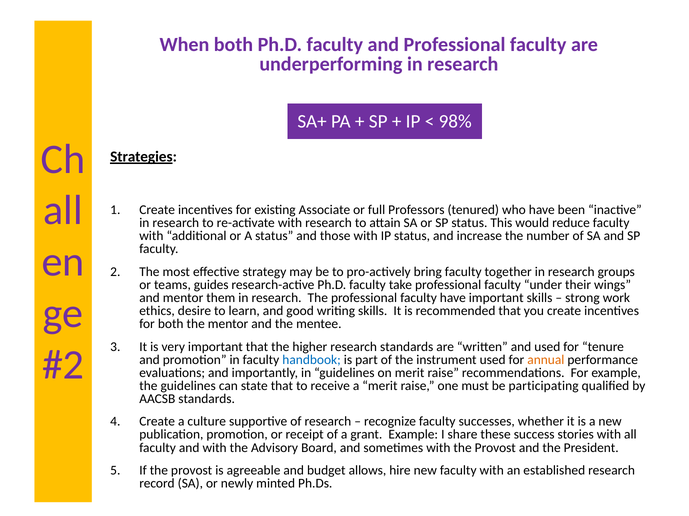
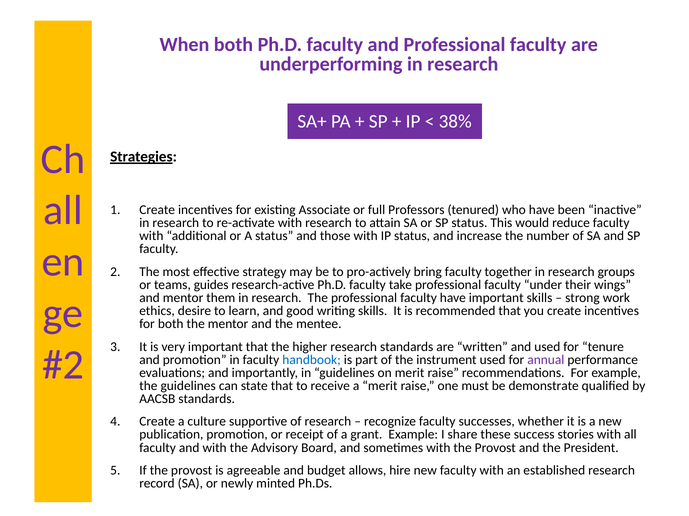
98%: 98% -> 38% (455, 122)
annual colour: orange -> purple (546, 360)
participating: participating -> demonstrate (544, 386)
